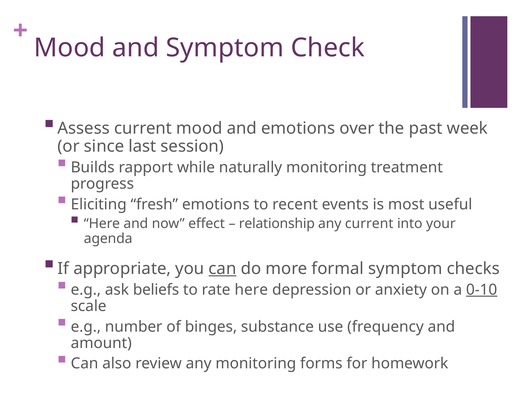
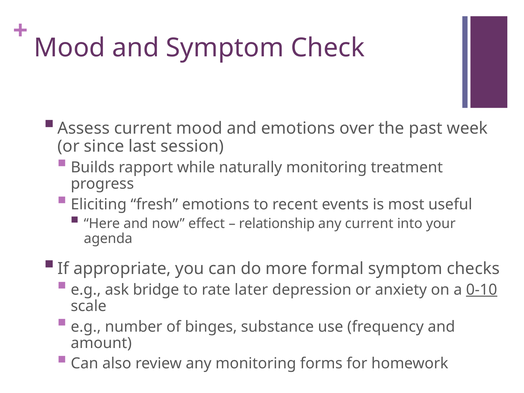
can underline: present -> none (222, 269)
beliefs: beliefs -> bridge (156, 290)
rate here: here -> later (251, 290)
